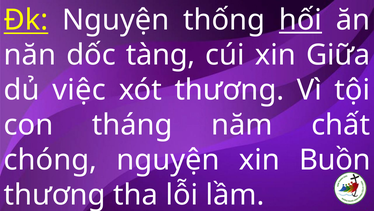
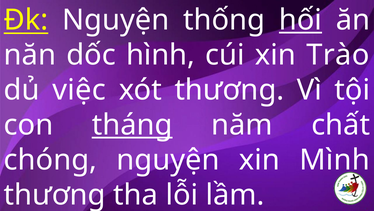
tàng: tàng -> hình (160, 55)
Giữa: Giữa -> Trào (338, 55)
tháng underline: none -> present (132, 125)
Buồn: Buồn -> Mình (335, 160)
